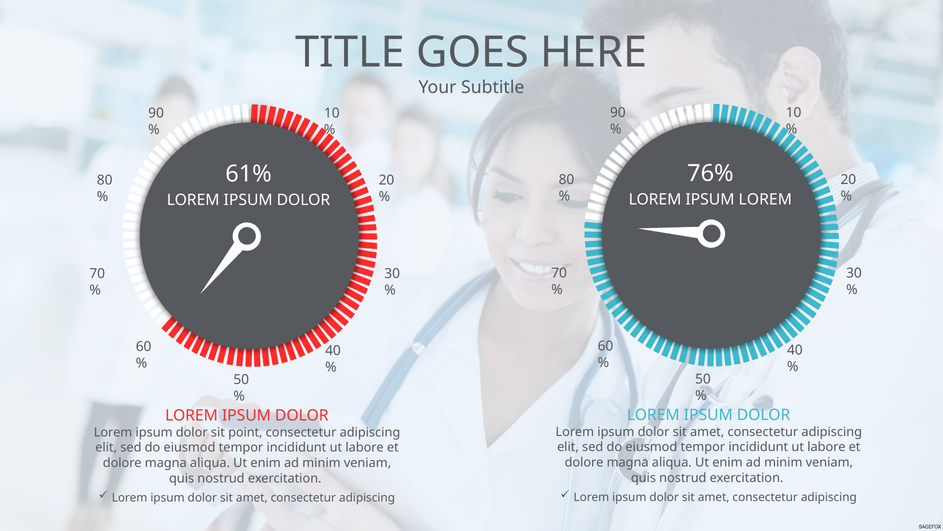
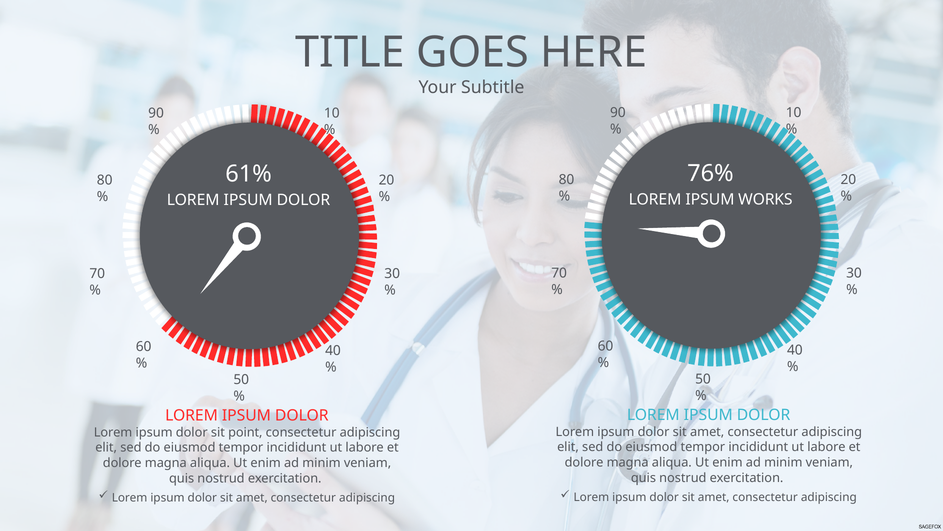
IPSUM LOREM: LOREM -> WORKS (765, 200)
